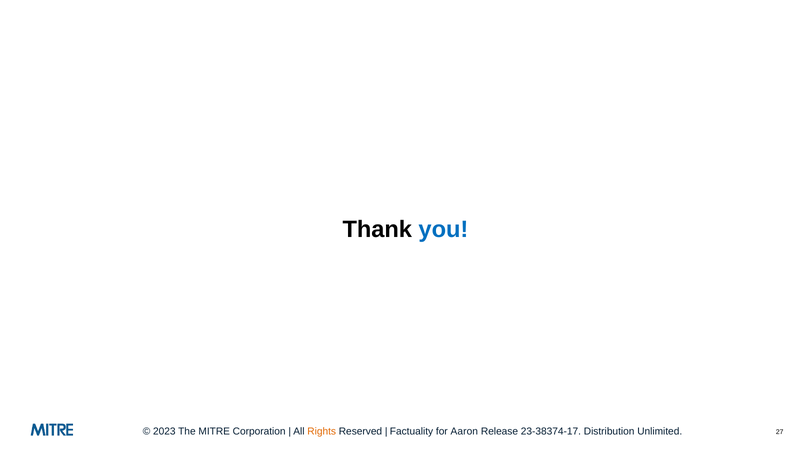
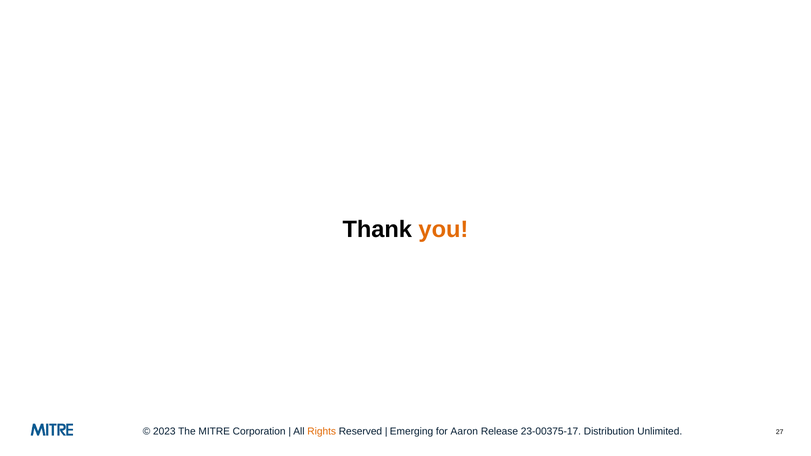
you colour: blue -> orange (443, 230)
Factuality: Factuality -> Emerging (412, 431)
23-38374-17: 23-38374-17 -> 23-00375-17 (551, 431)
